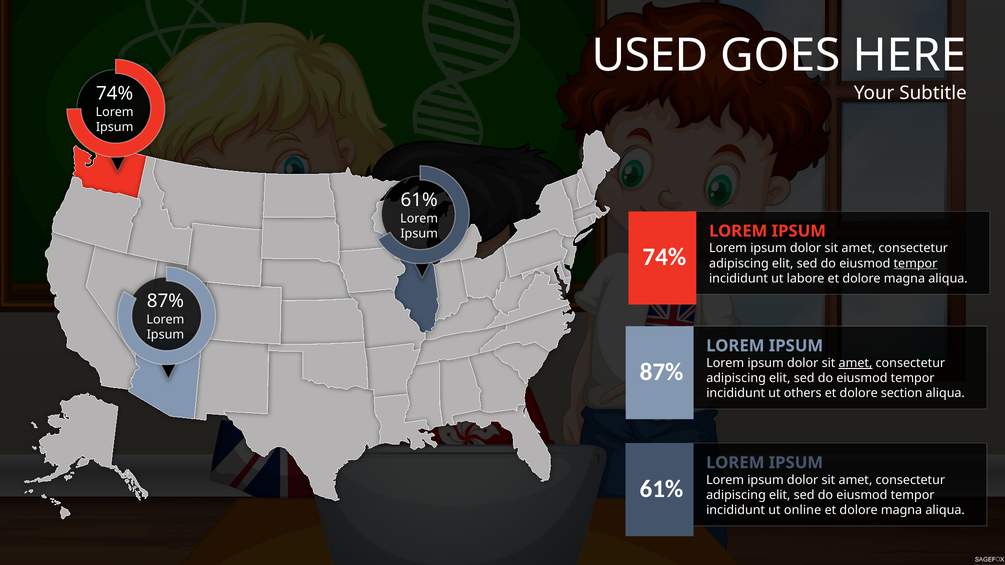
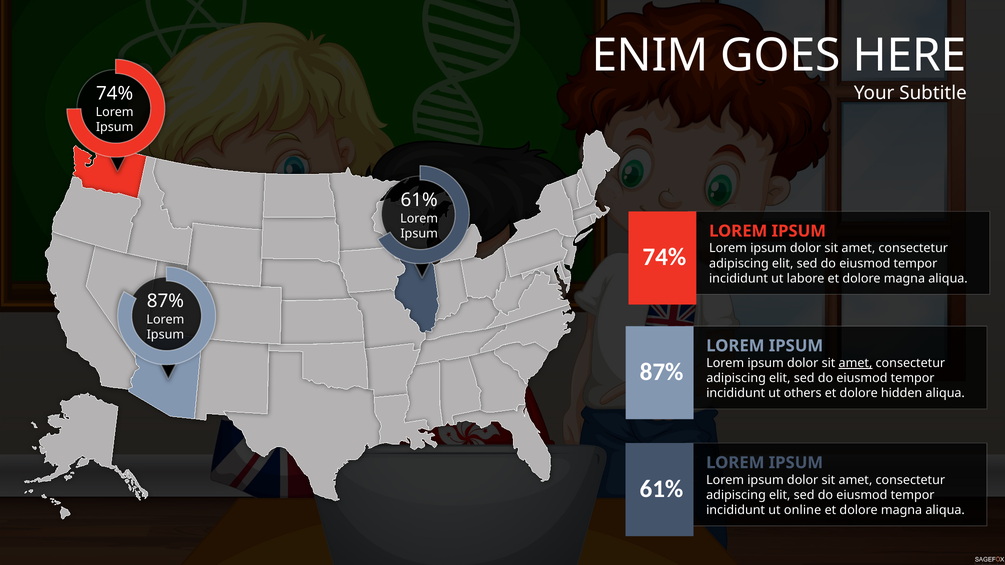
USED: USED -> ENIM (650, 56)
tempor underline: present -> none (915, 264)
section: section -> hidden (902, 393)
